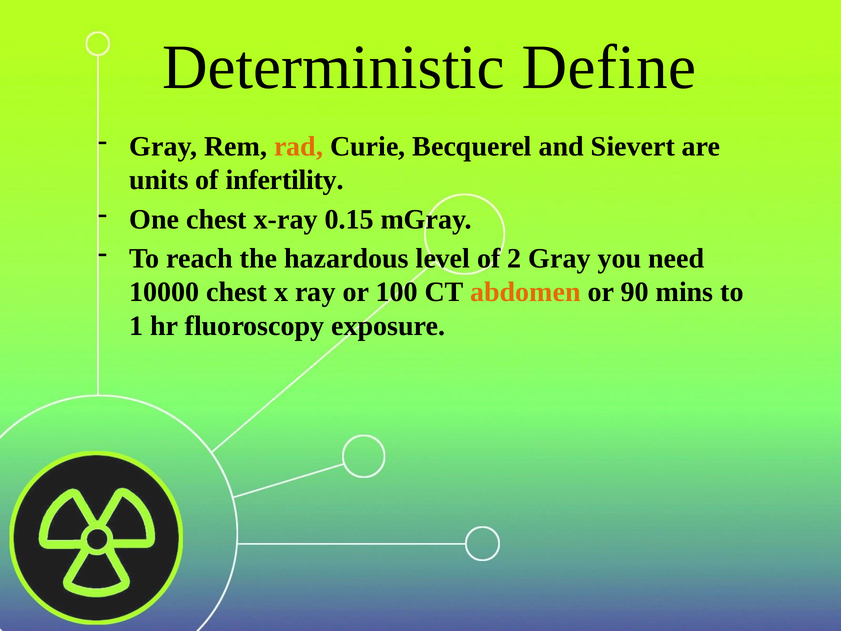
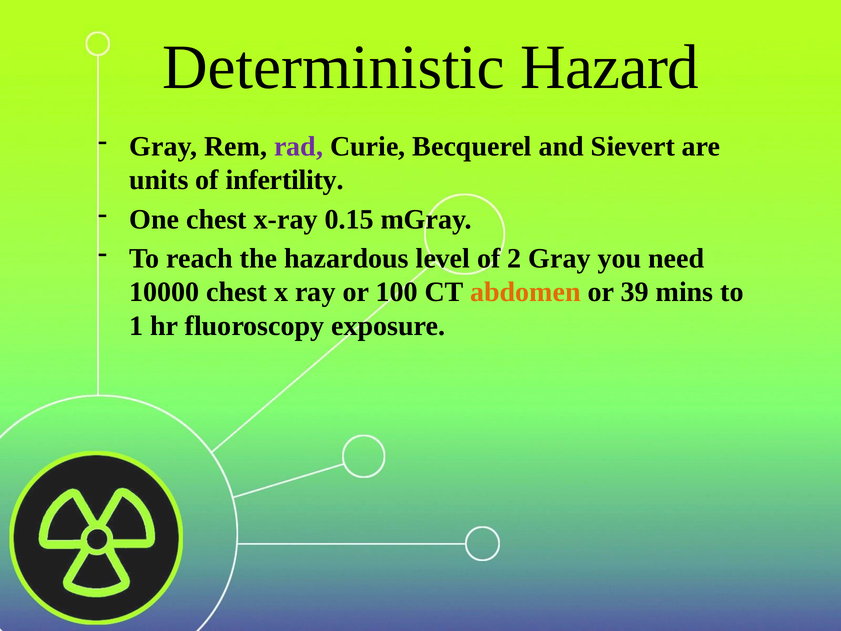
Define: Define -> Hazard (610, 68)
rad colour: orange -> purple (299, 146)
90: 90 -> 39 (635, 292)
